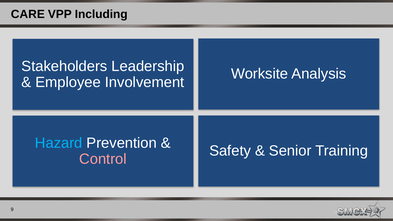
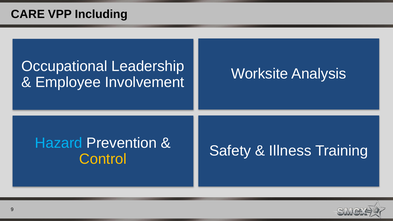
Stakeholders: Stakeholders -> Occupational (64, 66)
Senior: Senior -> Illness (290, 151)
Control colour: pink -> yellow (103, 159)
